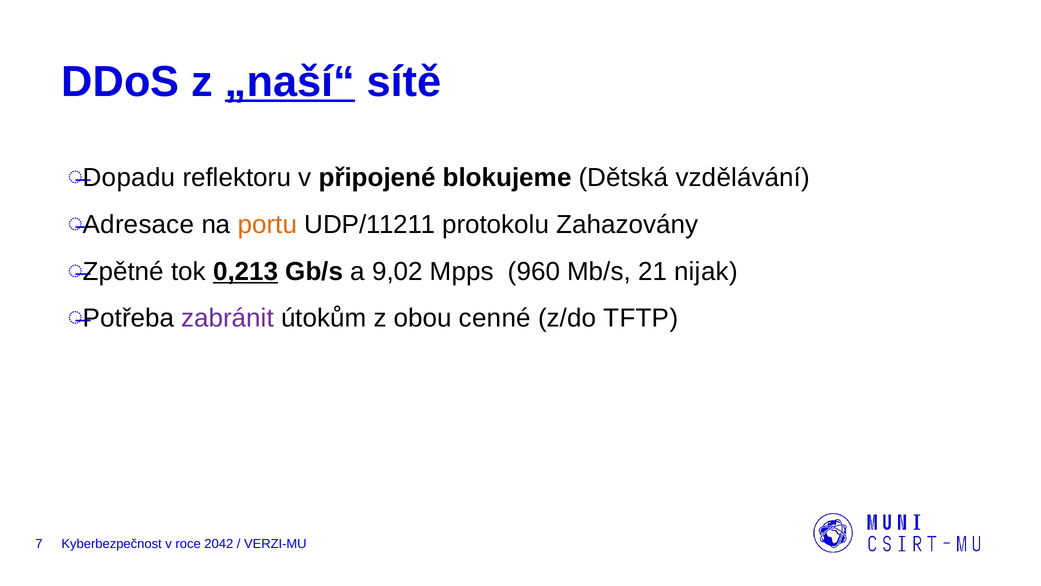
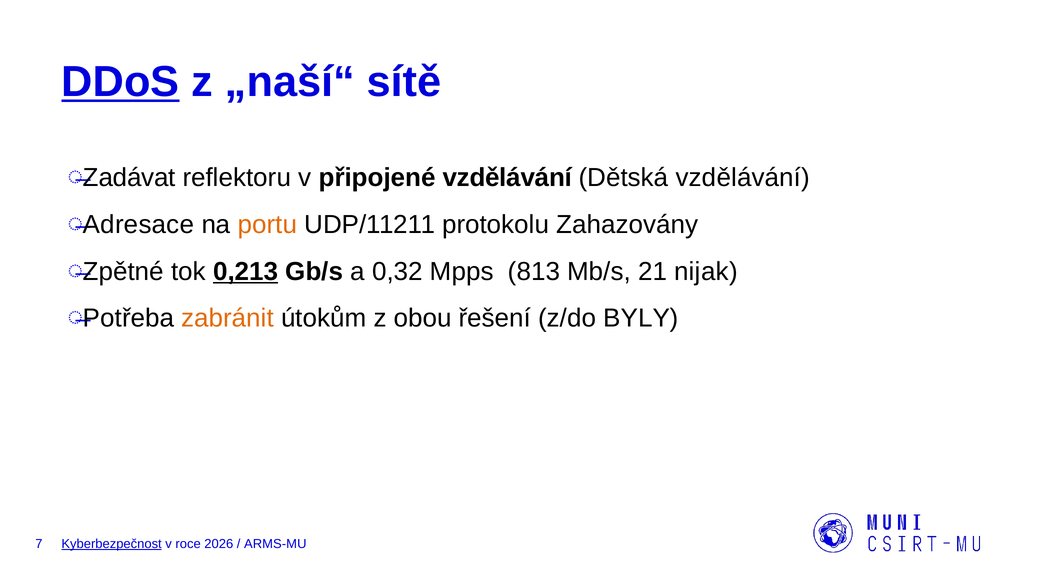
DDoS underline: none -> present (120, 82)
„naší“ underline: present -> none (290, 82)
Dopadu: Dopadu -> Zadávat (129, 178)
připojené blokujeme: blokujeme -> vzdělávání (507, 178)
9,02: 9,02 -> 0,32 (397, 271)
960: 960 -> 813 (534, 271)
zabránit colour: purple -> orange (228, 318)
cenné: cenné -> řešení (495, 318)
TFTP: TFTP -> BYLY (641, 318)
Kyberbezpečnost underline: none -> present (112, 543)
2042: 2042 -> 2026 (219, 543)
VERZI-MU: VERZI-MU -> ARMS-MU (275, 543)
